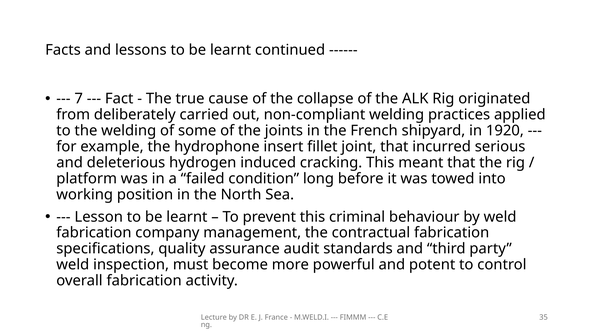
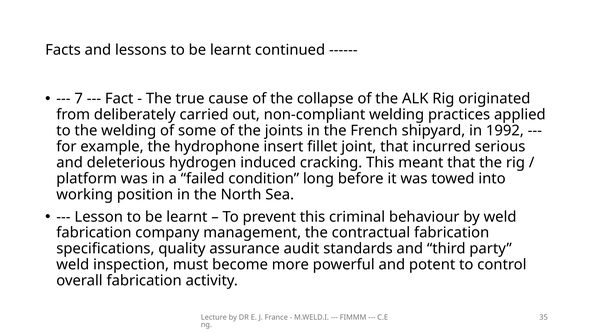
1920: 1920 -> 1992 (505, 131)
